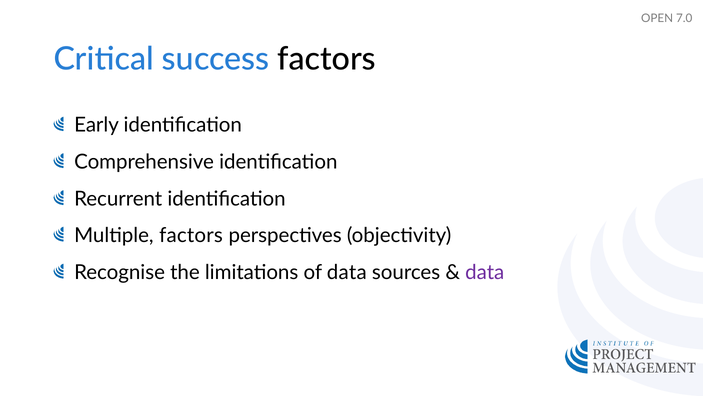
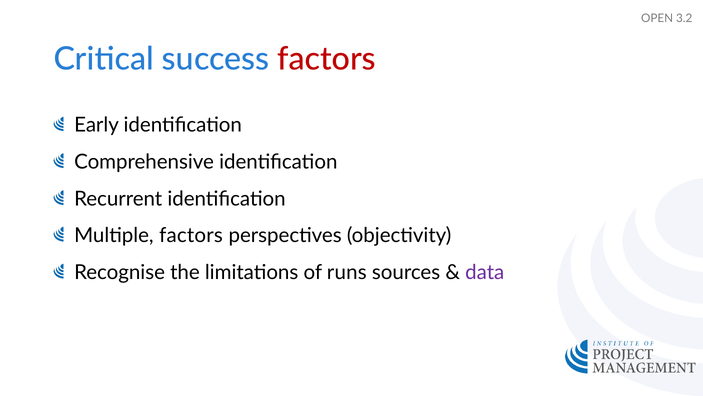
7.0: 7.0 -> 3.2 (684, 18)
factors colour: black -> red (327, 59)
of data: data -> runs (347, 272)
